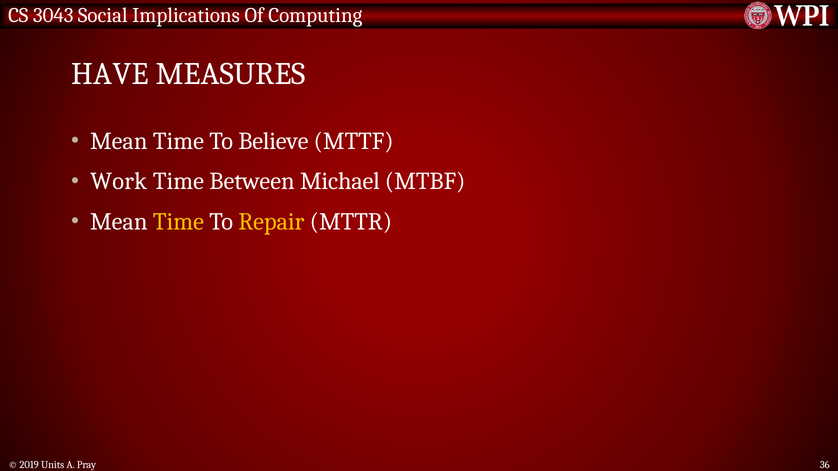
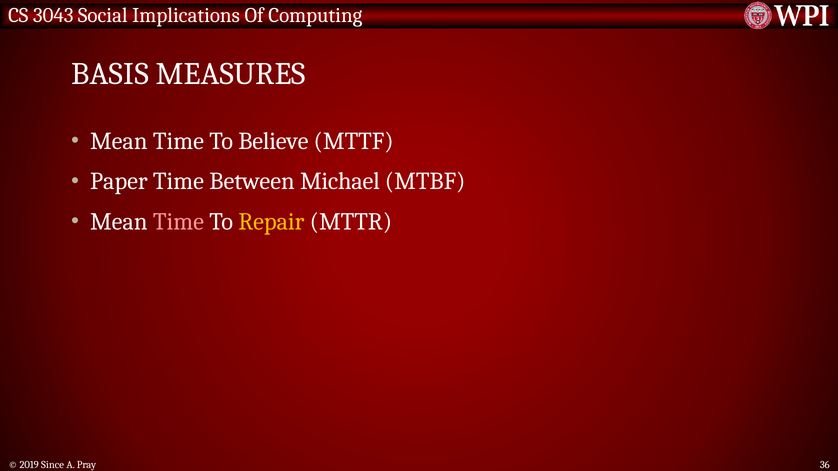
HAVE: HAVE -> BASIS (110, 74)
Work: Work -> Paper (119, 182)
Time colour: yellow -> pink (178, 222)
Units: Units -> Since (53, 465)
